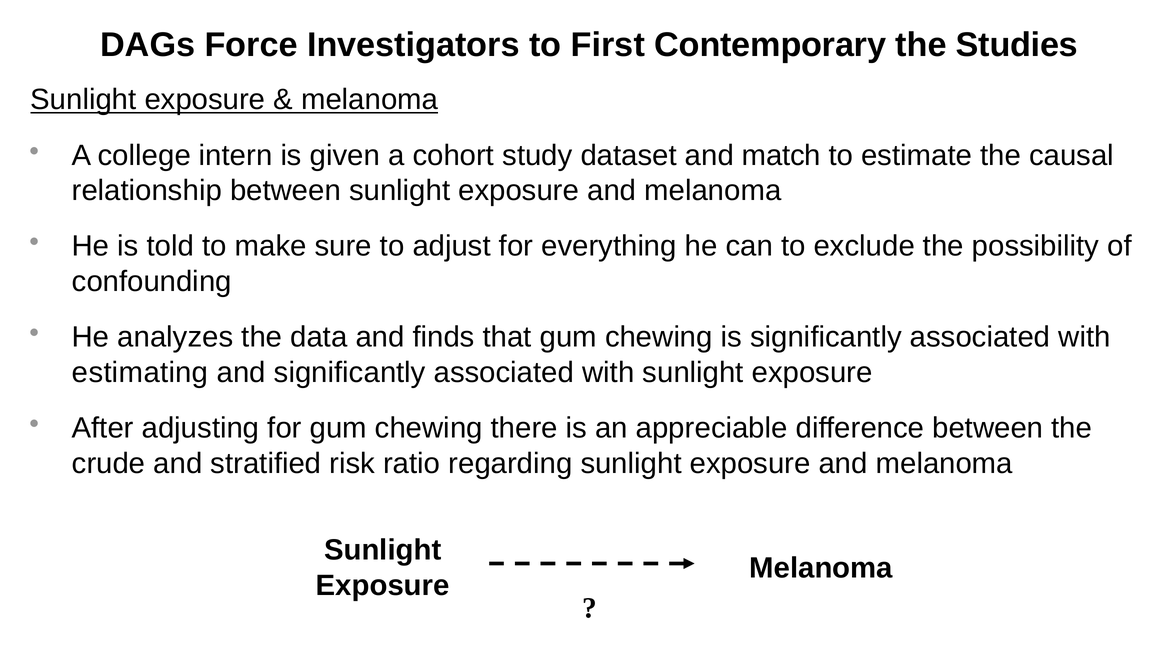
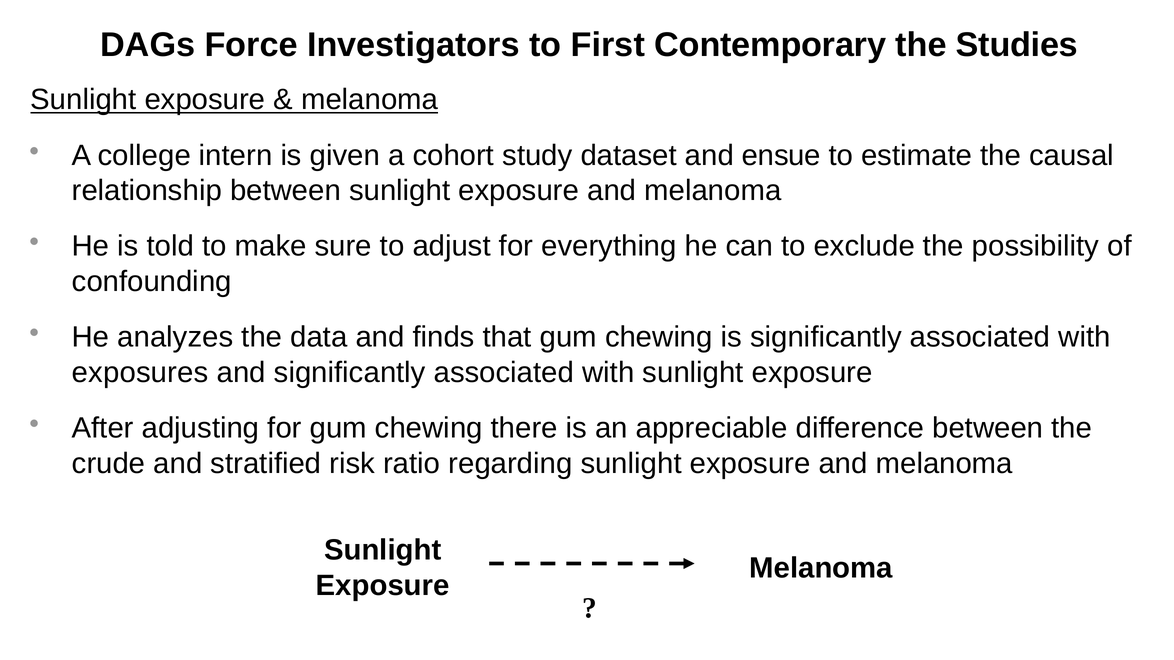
match: match -> ensue (781, 155)
estimating: estimating -> exposures (140, 373)
